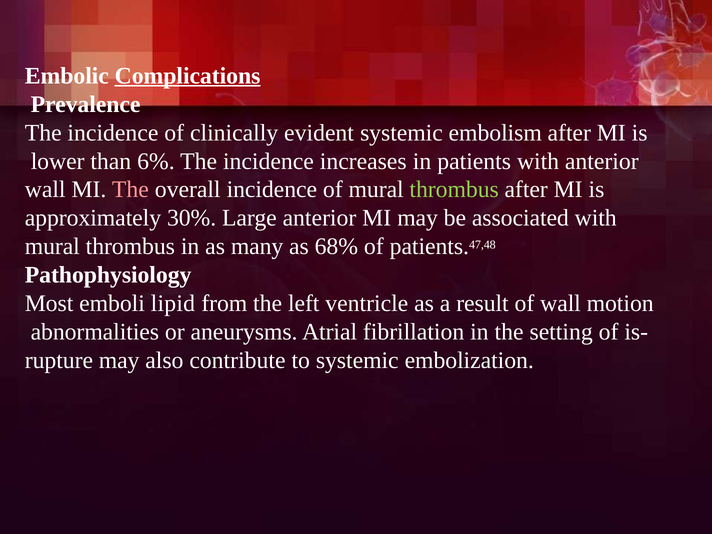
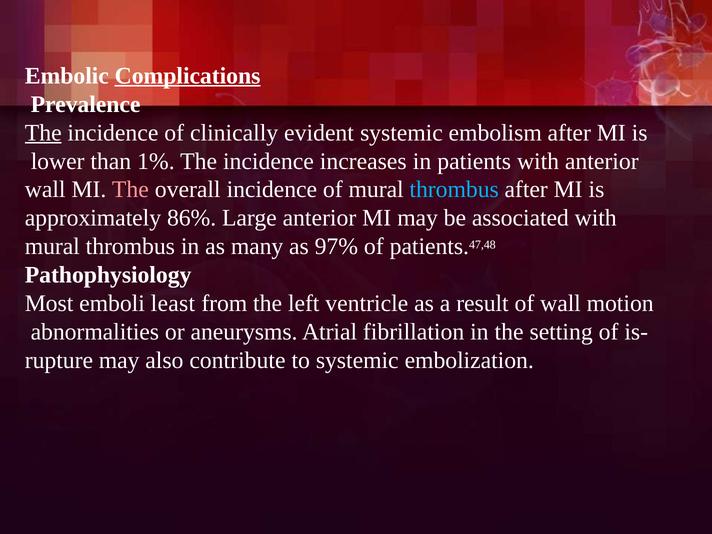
The underline: none -> present (43, 133)
6%: 6% -> 1% (156, 161)
thrombus colour: light green -> light blue (454, 190)
30%: 30% -> 86% (192, 218)
68%: 68% -> 97% (336, 247)
lipid: lipid -> least (173, 304)
